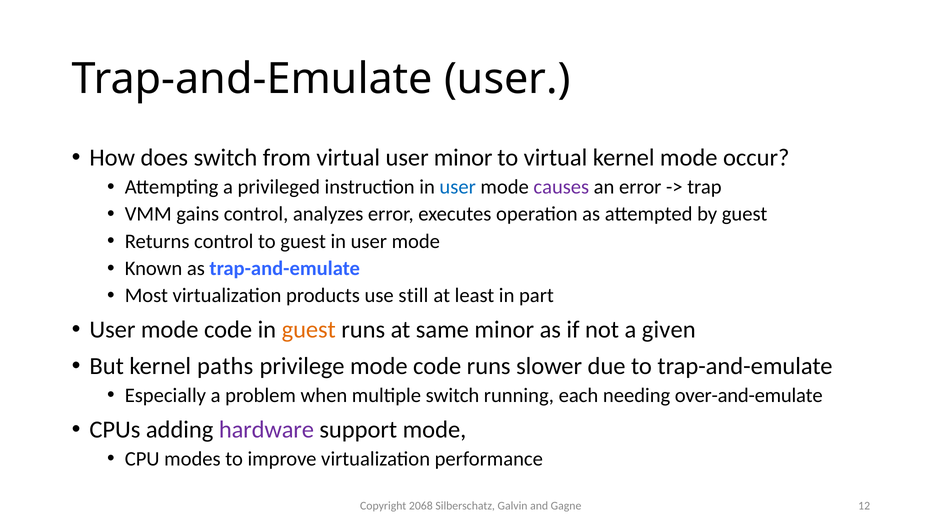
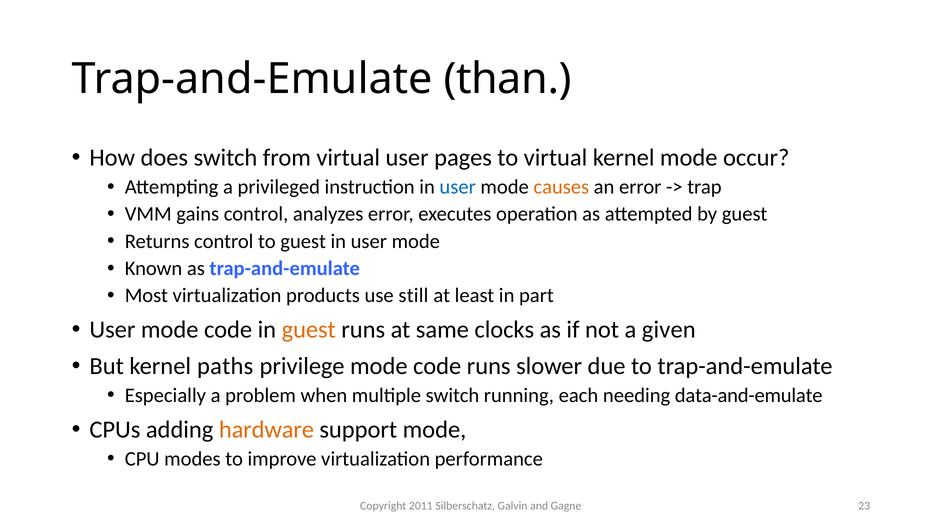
Trap-and-Emulate user: user -> than (508, 79)
user minor: minor -> pages (463, 158)
causes colour: purple -> orange (561, 187)
same minor: minor -> clocks (504, 330)
over-and-emulate: over-and-emulate -> data-and-emulate (749, 395)
hardware colour: purple -> orange (266, 429)
2068: 2068 -> 2011 (421, 506)
12: 12 -> 23 (864, 506)
